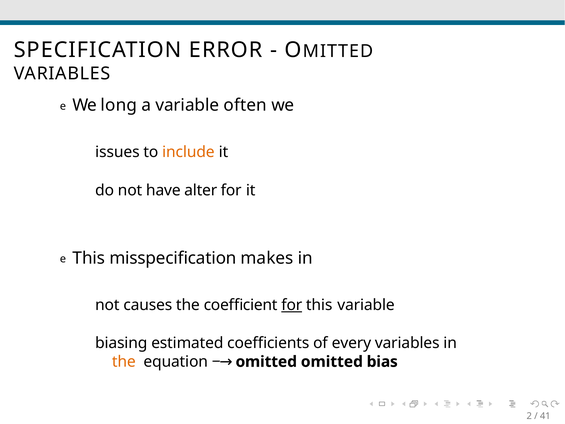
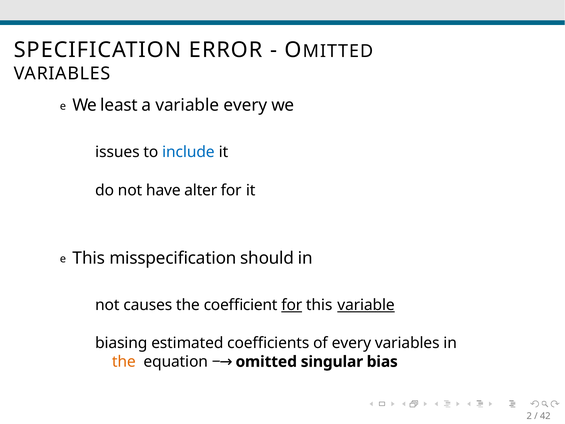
long: long -> least (119, 105)
variable often: often -> every (245, 105)
include colour: orange -> blue (188, 152)
makes: makes -> should (267, 258)
variable underline: none -> present (366, 305)
omitted omitted: omitted -> singular (332, 362)
41: 41 -> 42 (545, 416)
